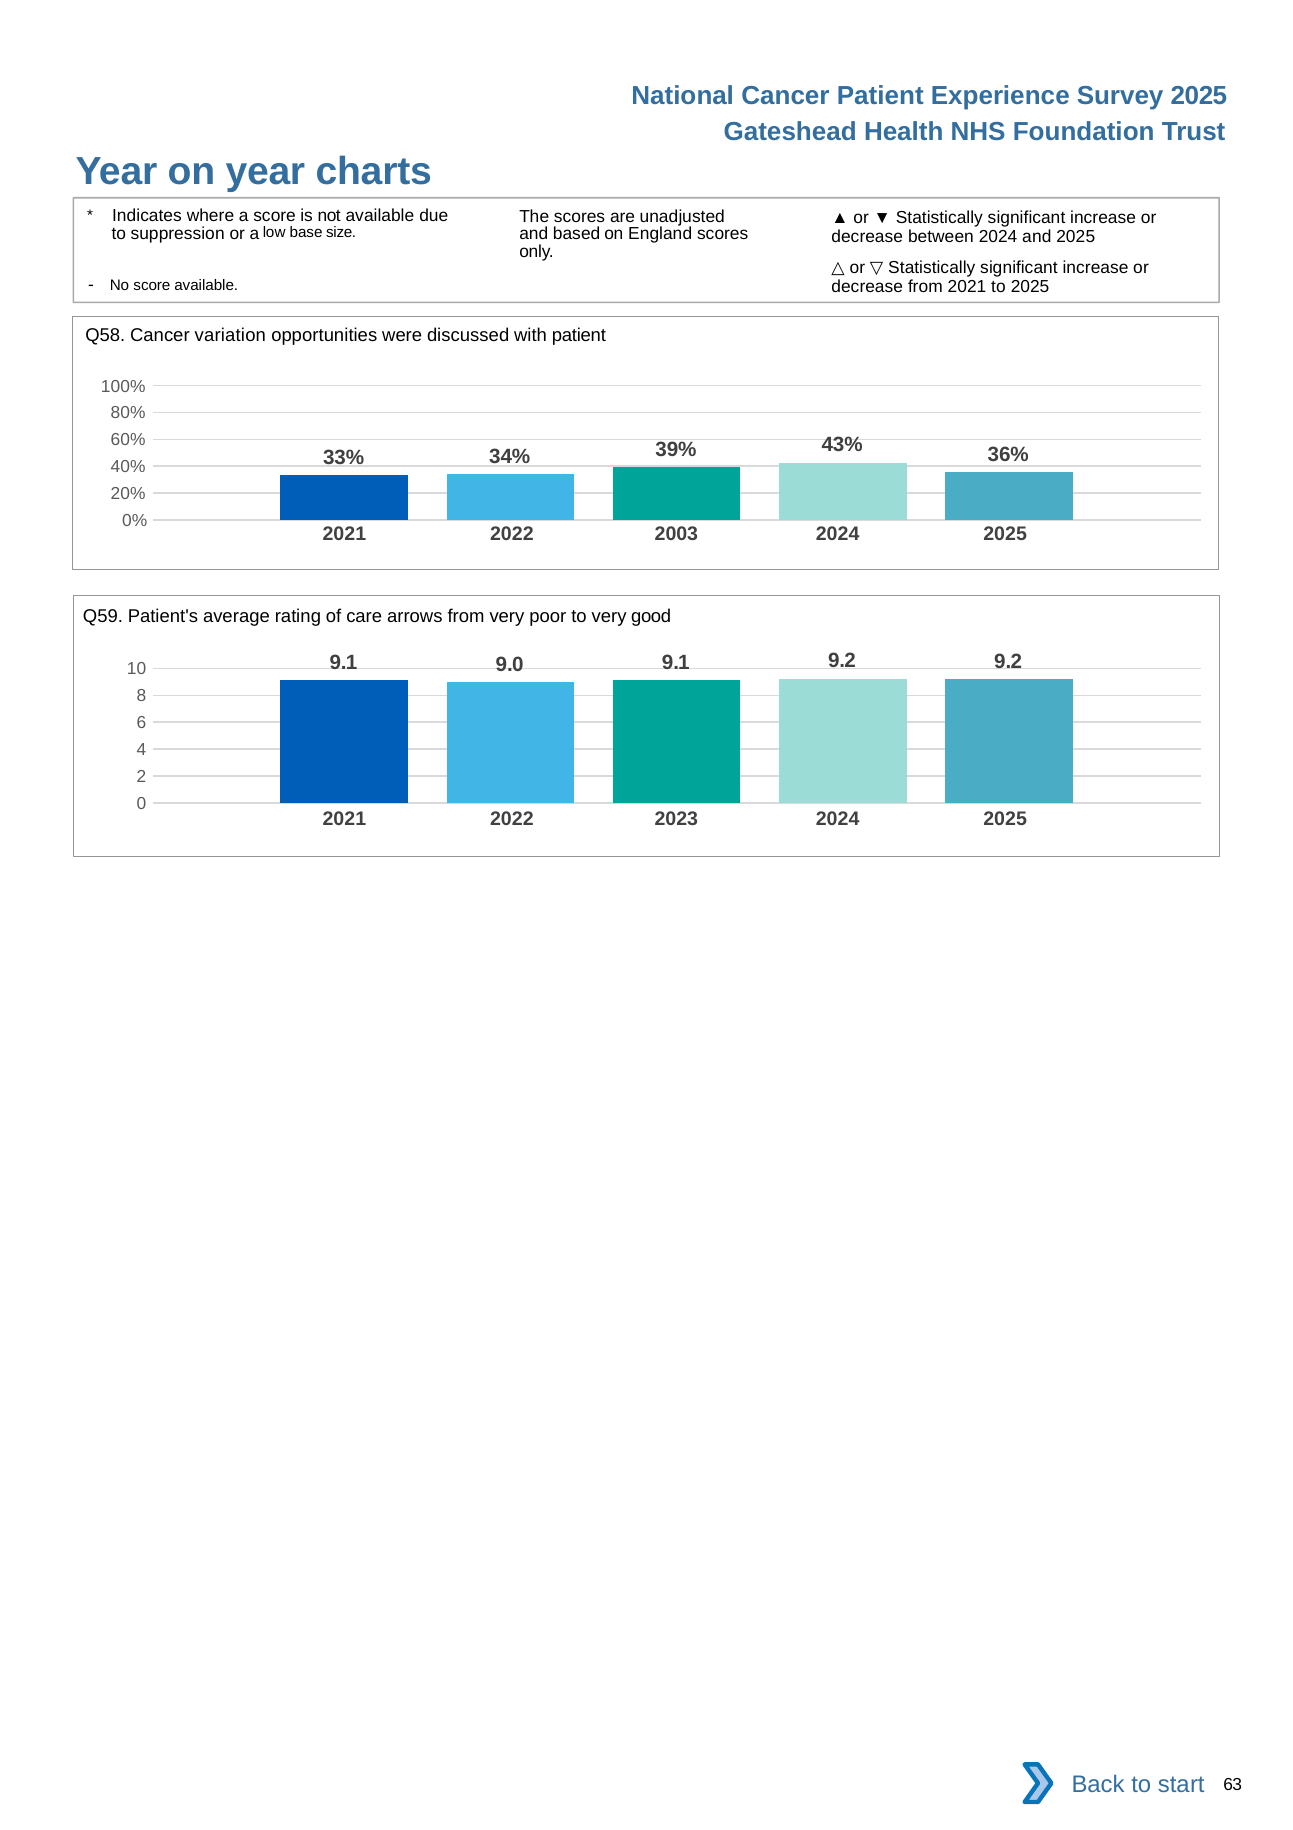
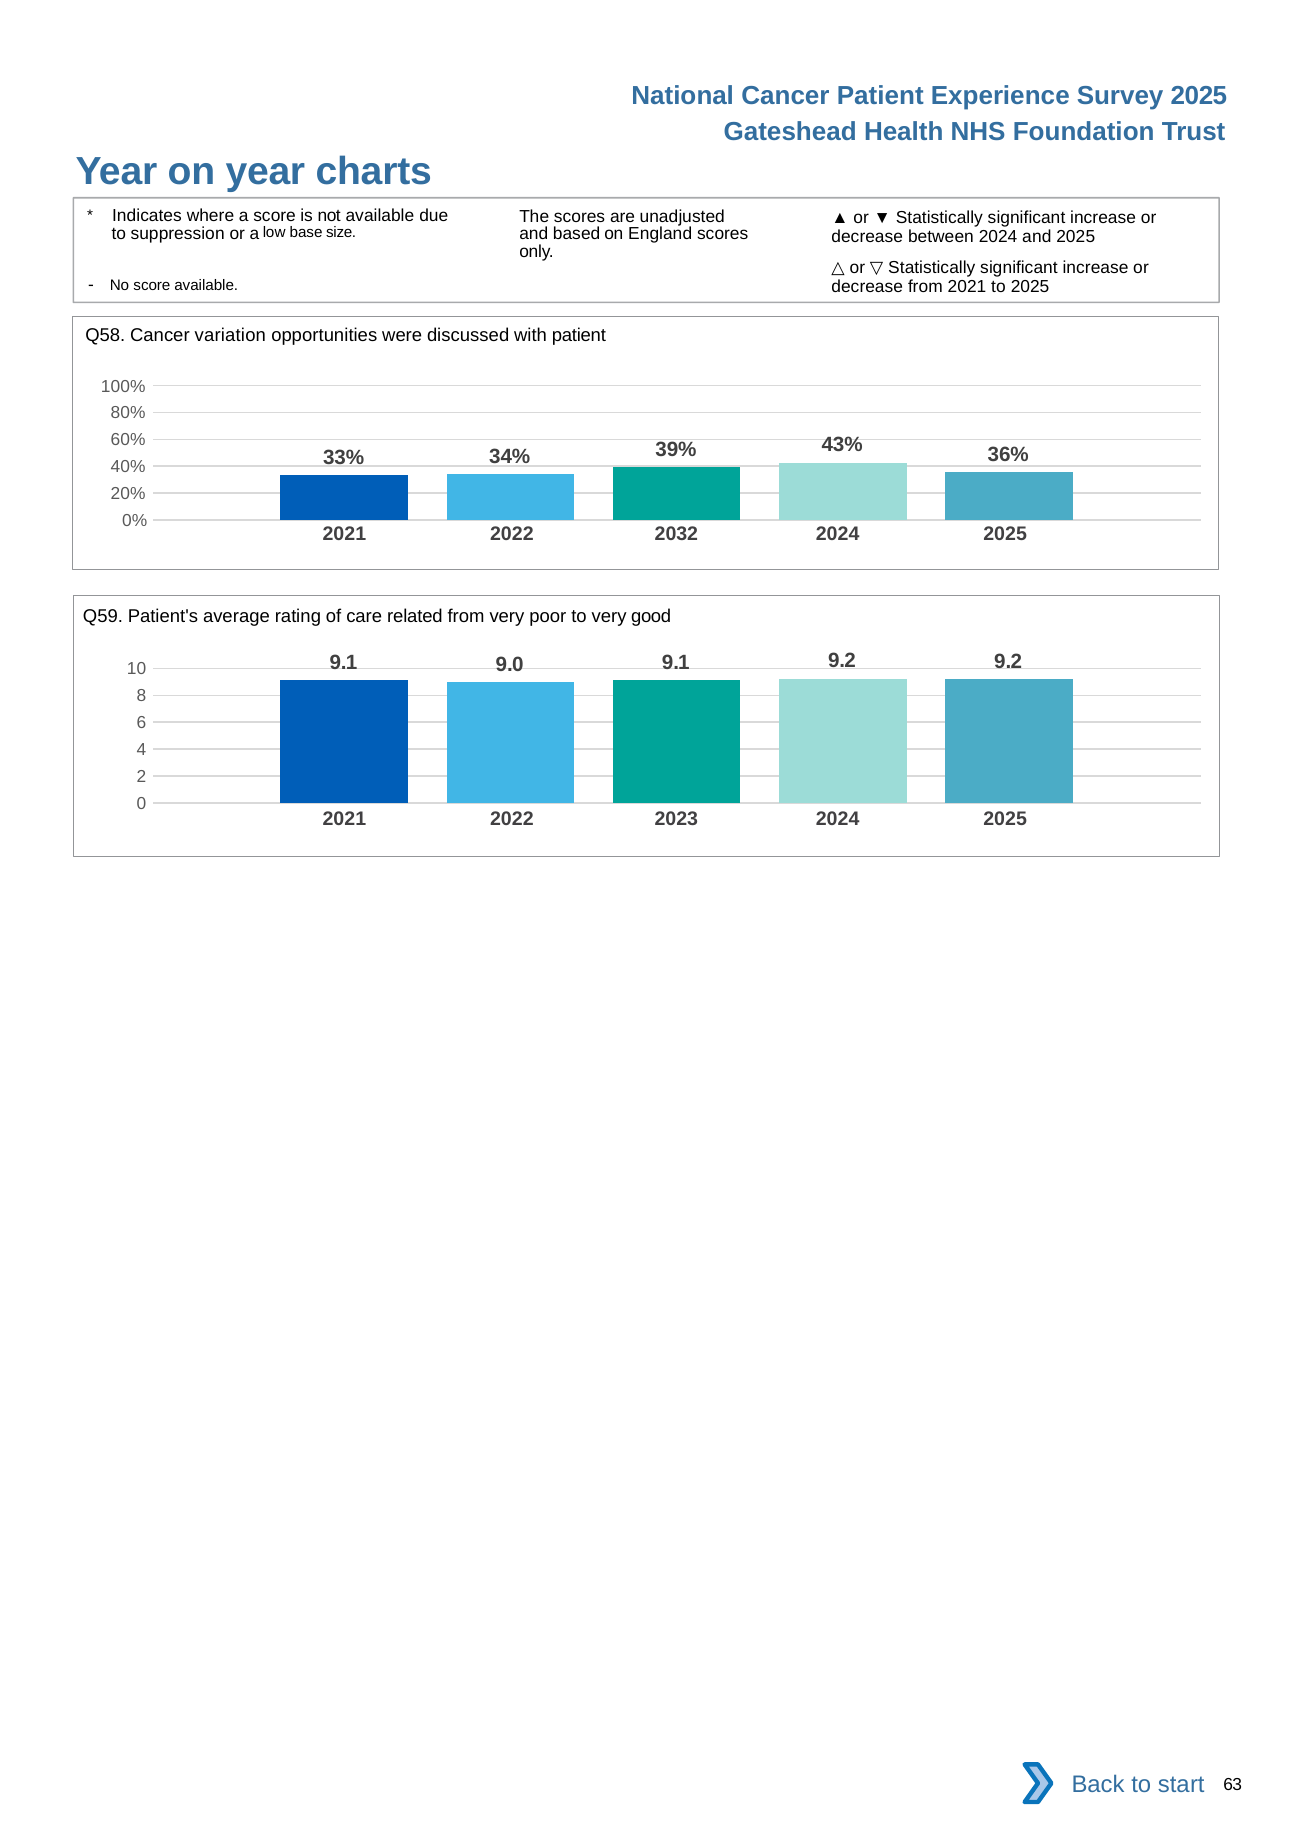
2003: 2003 -> 2032 (676, 534)
arrows: arrows -> related (415, 616)
